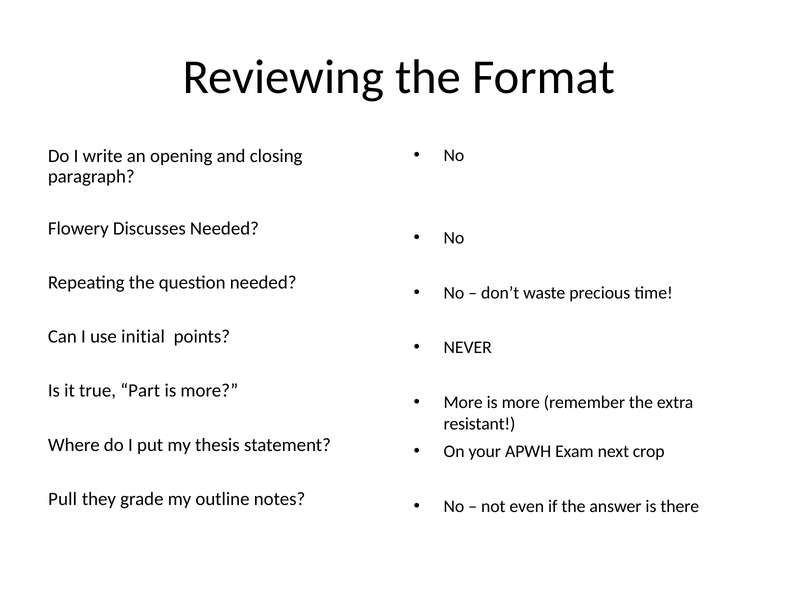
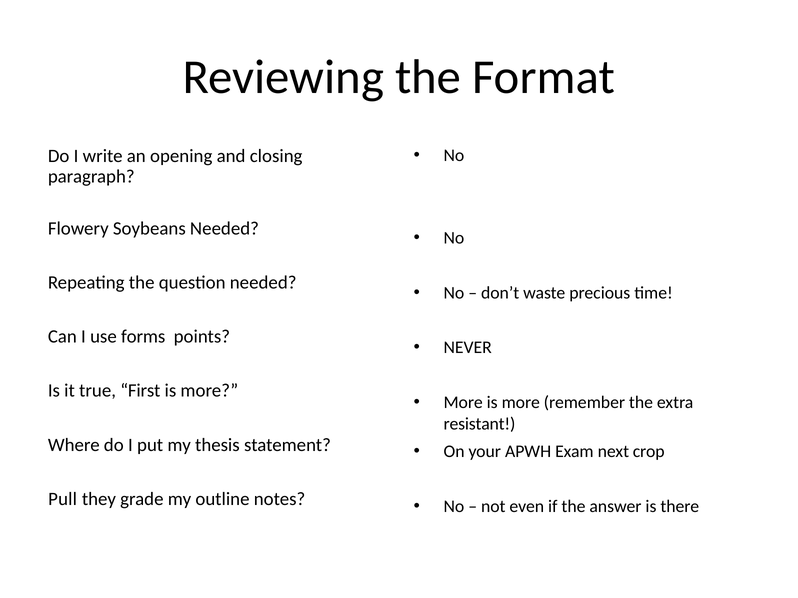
Discusses: Discusses -> Soybeans (149, 229)
initial: initial -> forms (143, 337)
Part: Part -> First (140, 391)
